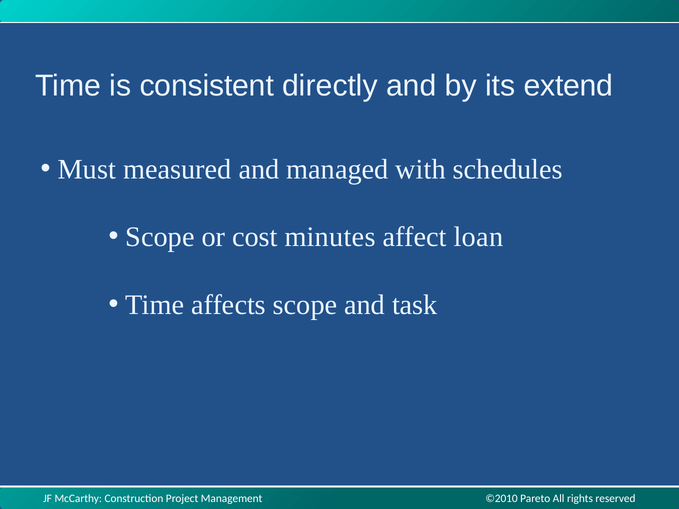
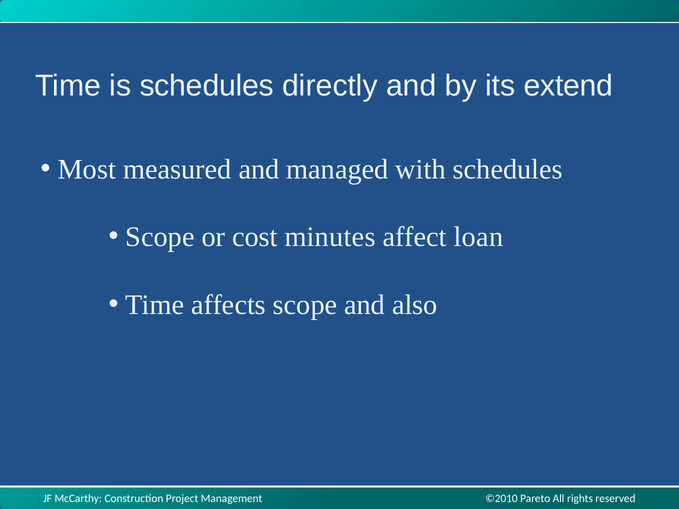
is consistent: consistent -> schedules (207, 86)
Must: Must -> Most (87, 169)
task: task -> also (415, 305)
